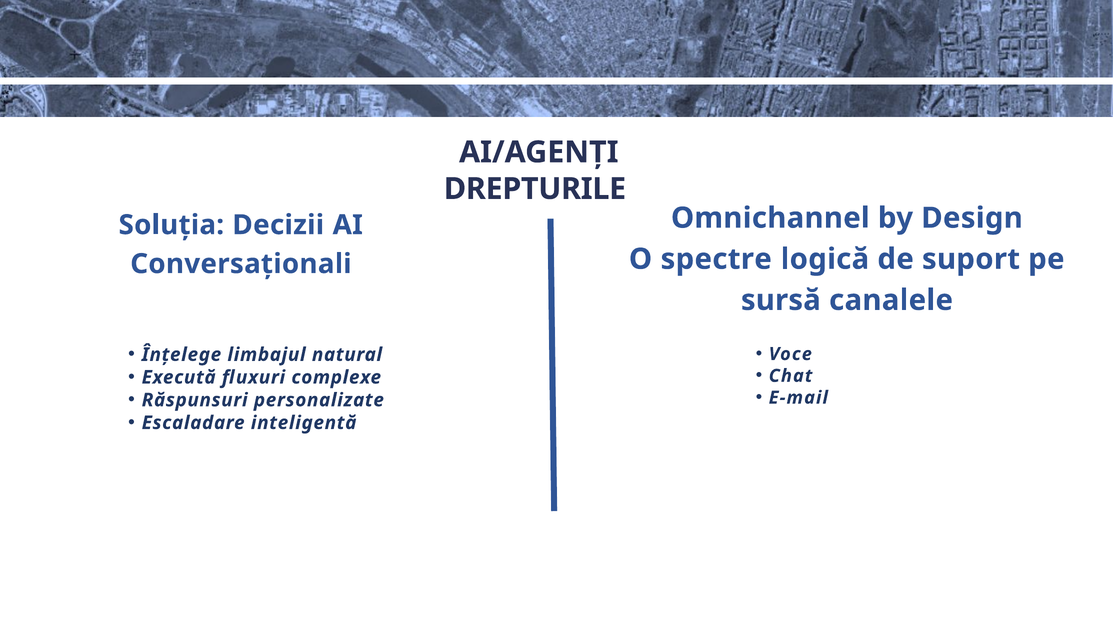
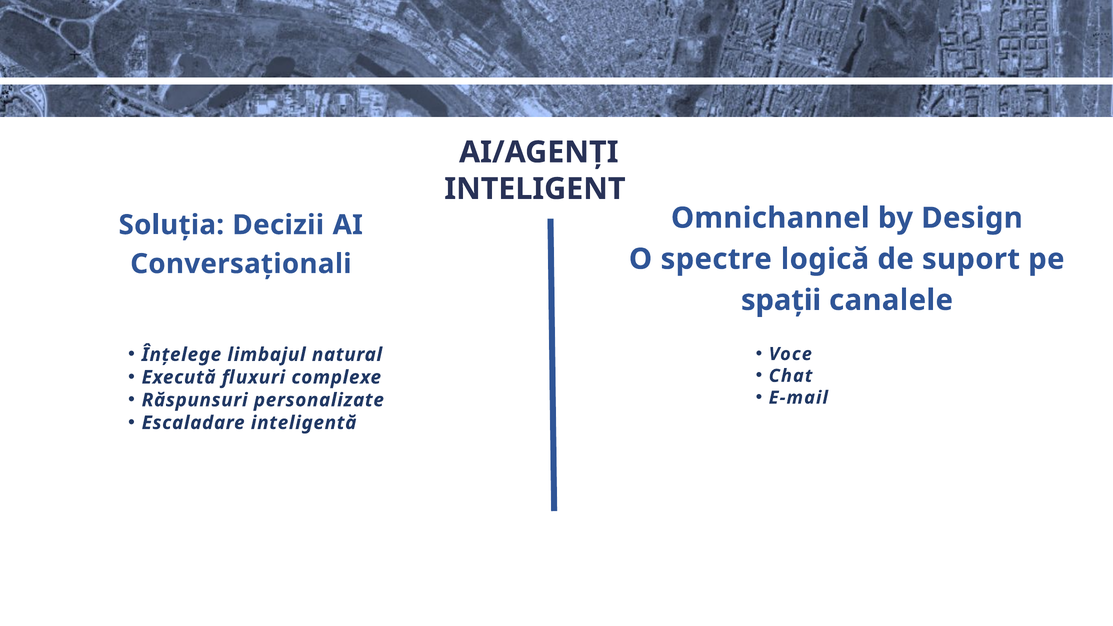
DREPTURILE: DREPTURILE -> INTELIGENT (535, 189)
sursă: sursă -> spații (781, 300)
